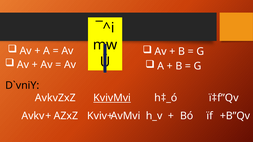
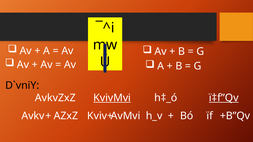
ï‡f”Qv underline: none -> present (224, 98)
